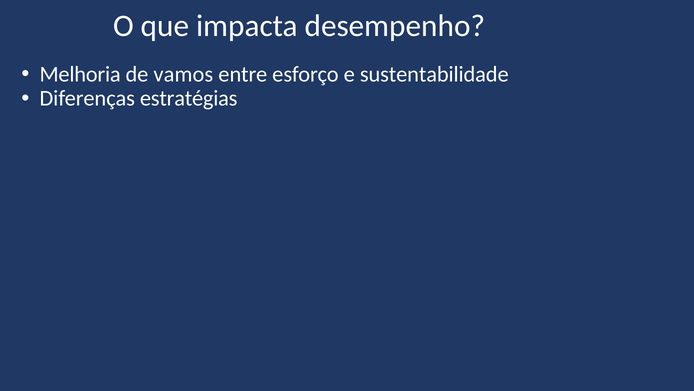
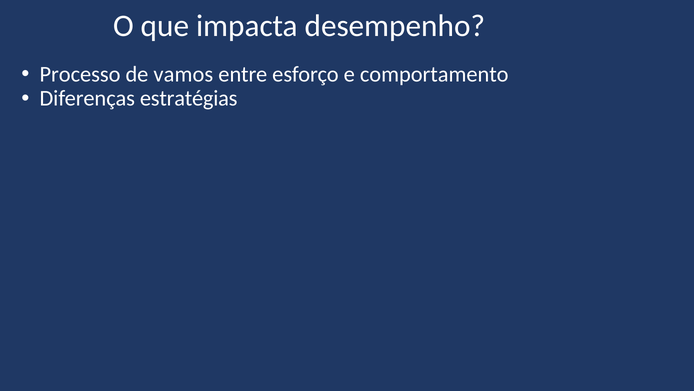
Melhoria: Melhoria -> Processo (80, 74)
sustentabilidade: sustentabilidade -> comportamento (434, 74)
